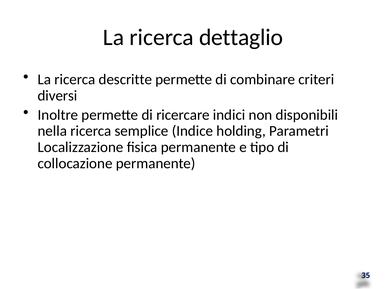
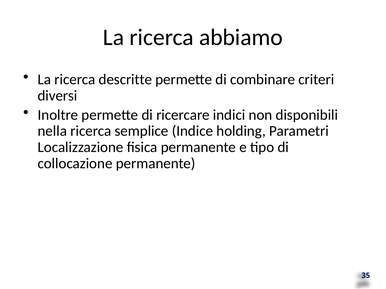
dettaglio: dettaglio -> abbiamo (241, 37)
